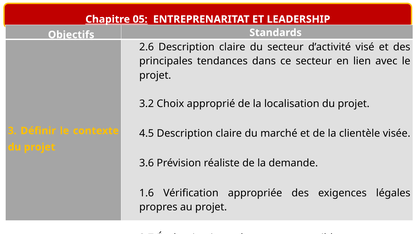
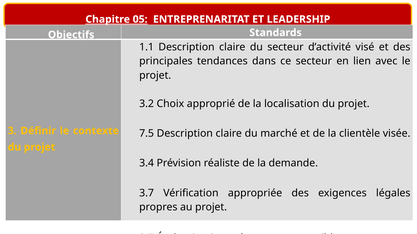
2.6: 2.6 -> 1.1 (147, 47)
4.5: 4.5 -> 7.5 (147, 134)
3.6: 3.6 -> 3.4 (147, 164)
1.6: 1.6 -> 3.7 (147, 193)
